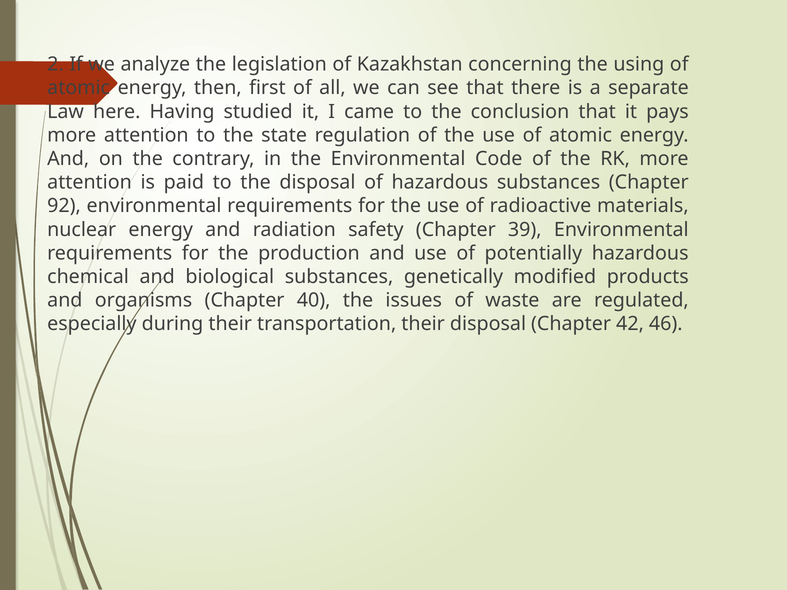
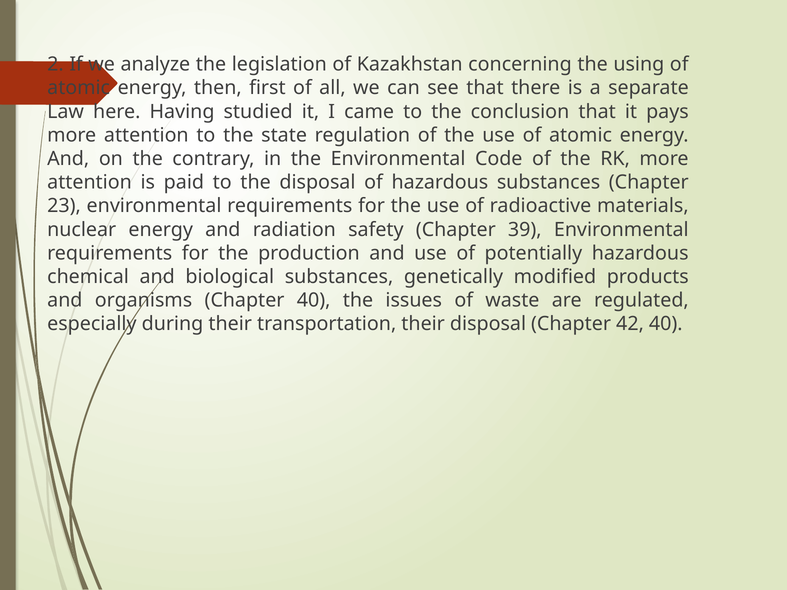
92: 92 -> 23 (64, 206)
42 46: 46 -> 40 (666, 324)
